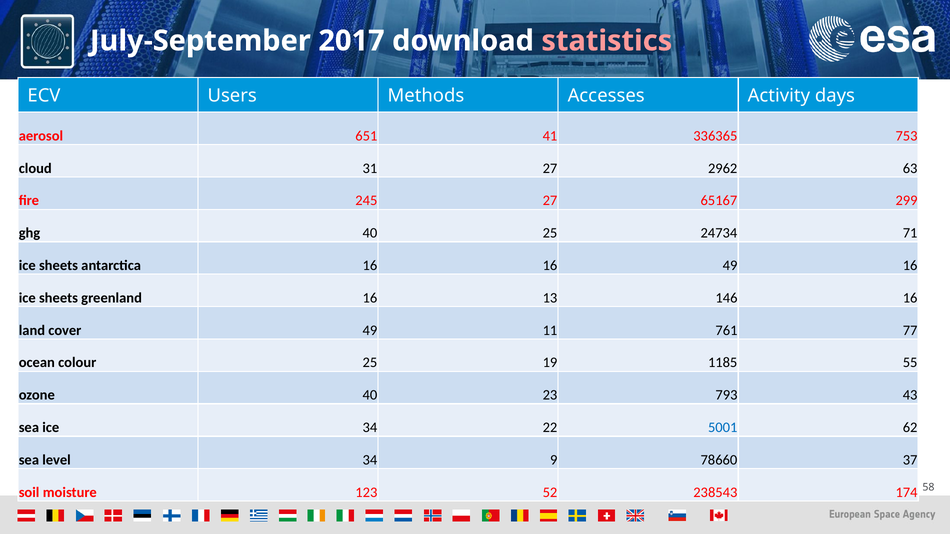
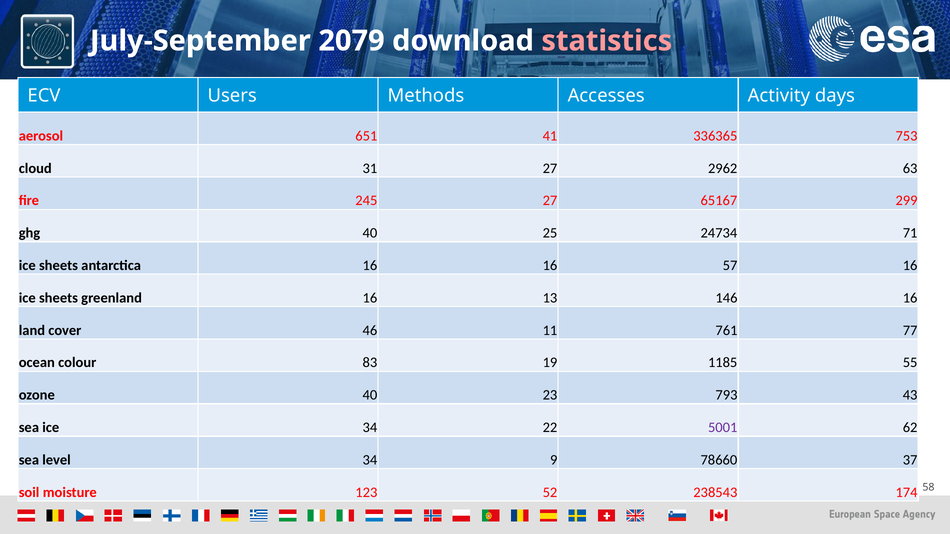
2017: 2017 -> 2079 (352, 41)
16 49: 49 -> 57 (730, 266)
cover 49: 49 -> 46 (370, 330)
colour 25: 25 -> 83 (370, 363)
5001 colour: blue -> purple (723, 428)
